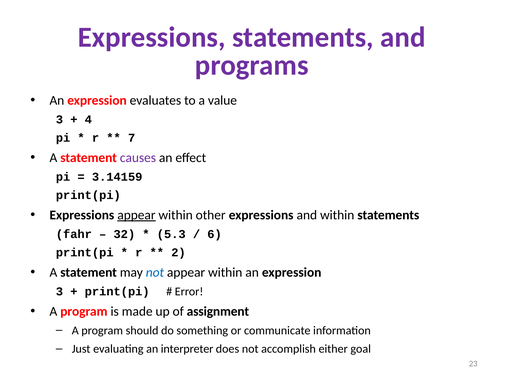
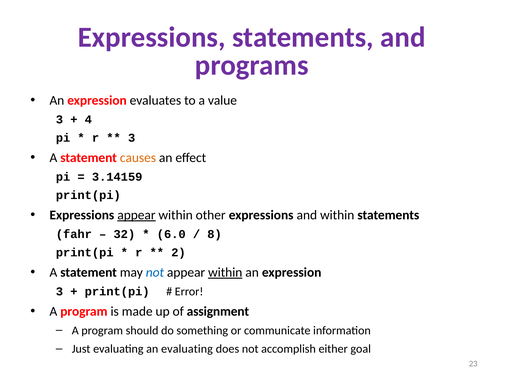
7: 7 -> 3 (132, 138)
causes colour: purple -> orange (138, 158)
5.3: 5.3 -> 6.0 (171, 234)
6: 6 -> 8 (215, 234)
within underline: none -> present (225, 272)
an interpreter: interpreter -> evaluating (187, 349)
